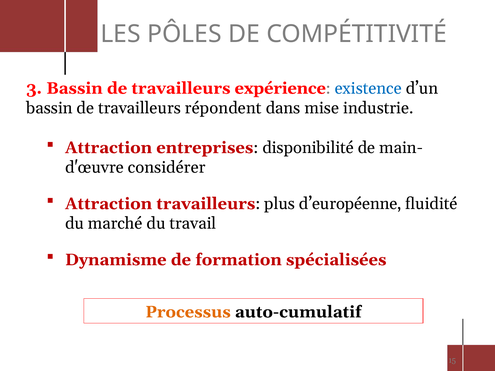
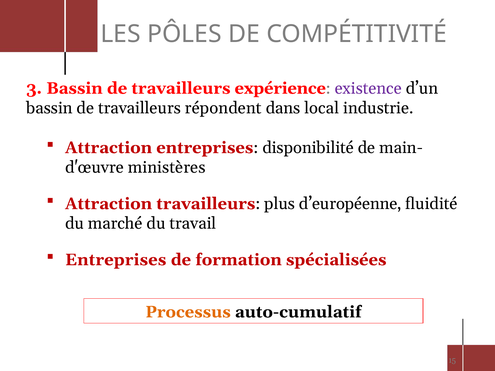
existence colour: blue -> purple (368, 88)
mise: mise -> local (322, 108)
considérer: considérer -> ministères (167, 168)
Dynamisme: Dynamisme -> Entreprises (116, 260)
